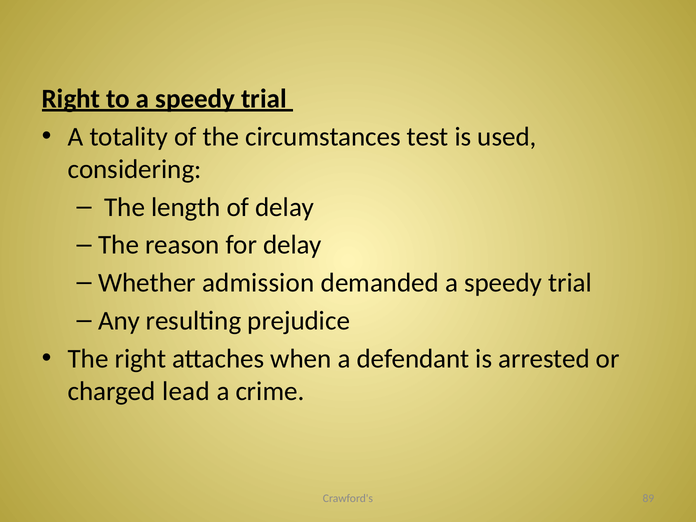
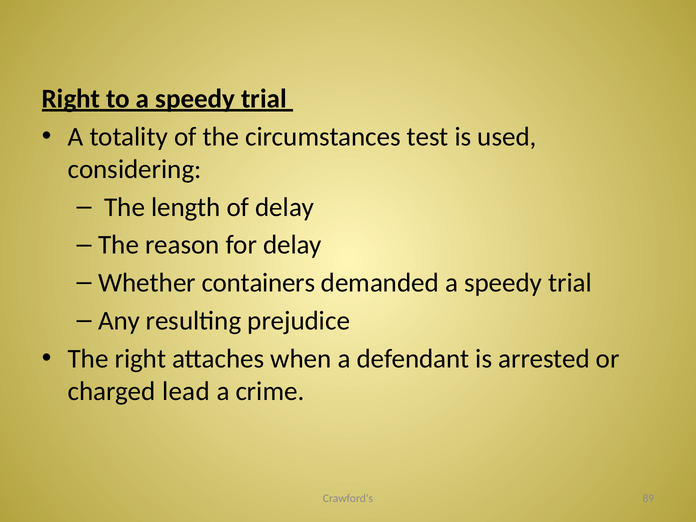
admission: admission -> containers (258, 283)
